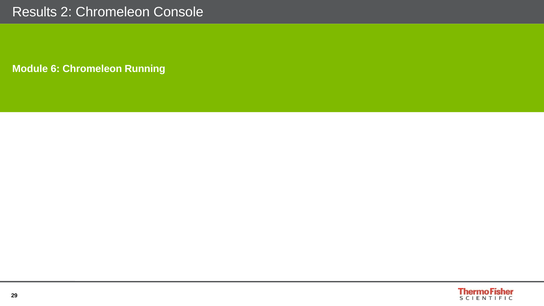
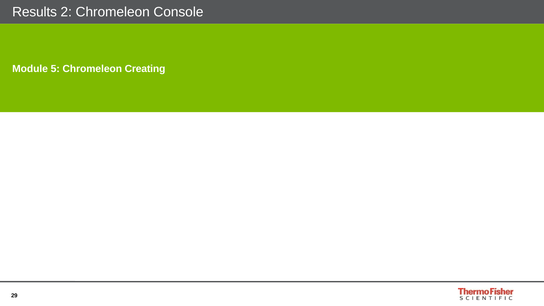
6: 6 -> 5 (55, 69)
Running: Running -> Creating (145, 69)
